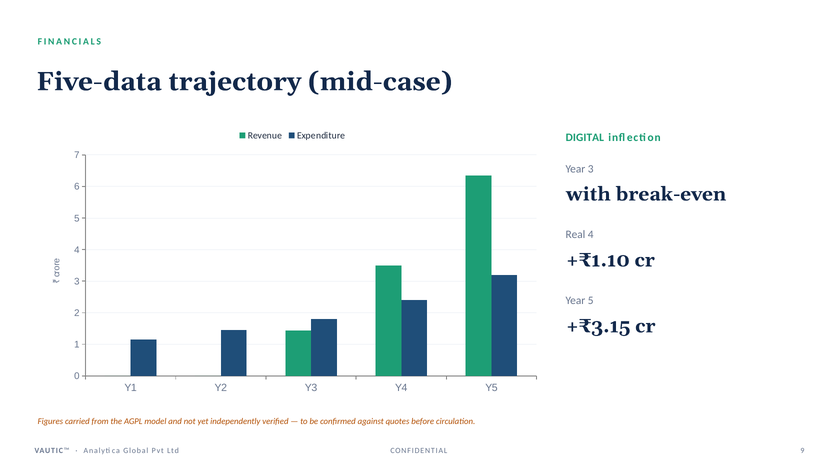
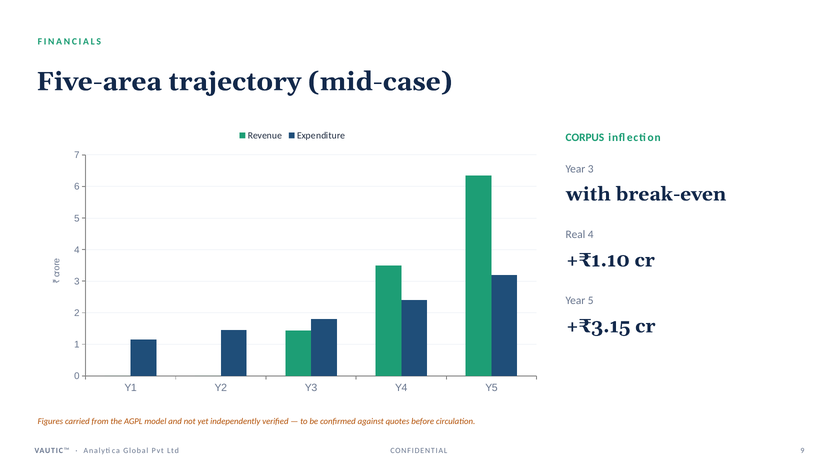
Five-data: Five-data -> Five-area (99, 82)
DIGITAL: DIGITAL -> CORPUS (585, 137)
